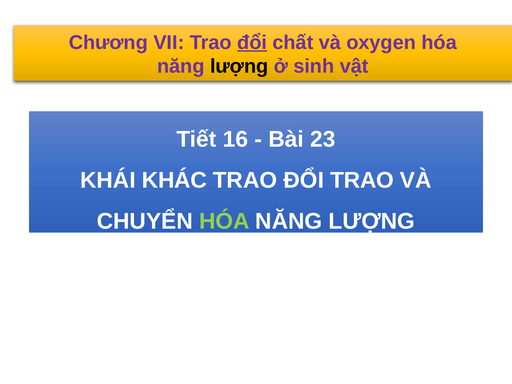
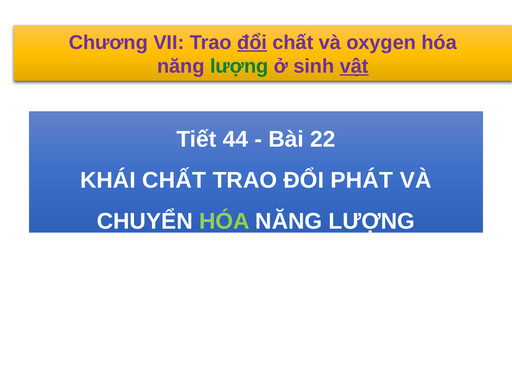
lượng colour: black -> green (239, 66)
vật underline: none -> present (354, 66)
16: 16 -> 44 (235, 139)
23: 23 -> 22 (323, 139)
KHÁI KHÁC: KHÁC -> CHẤT (174, 180)
ĐỔI TRAO: TRAO -> PHÁT (362, 180)
